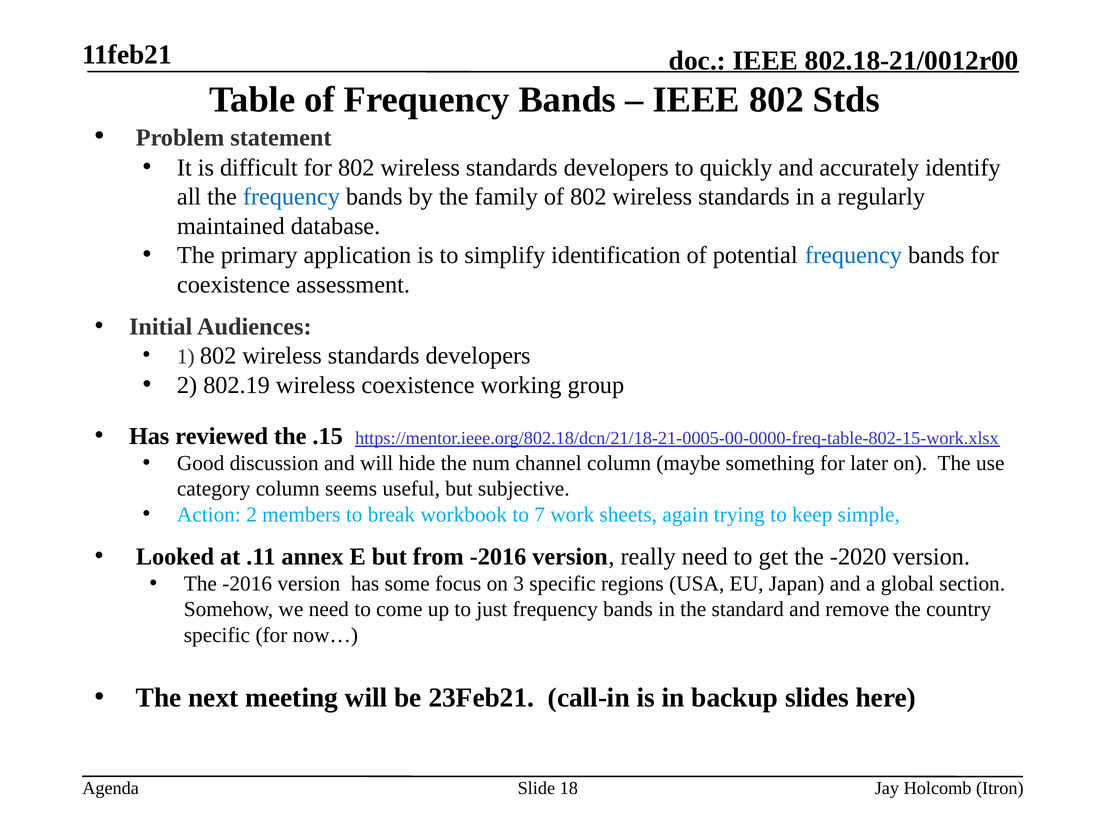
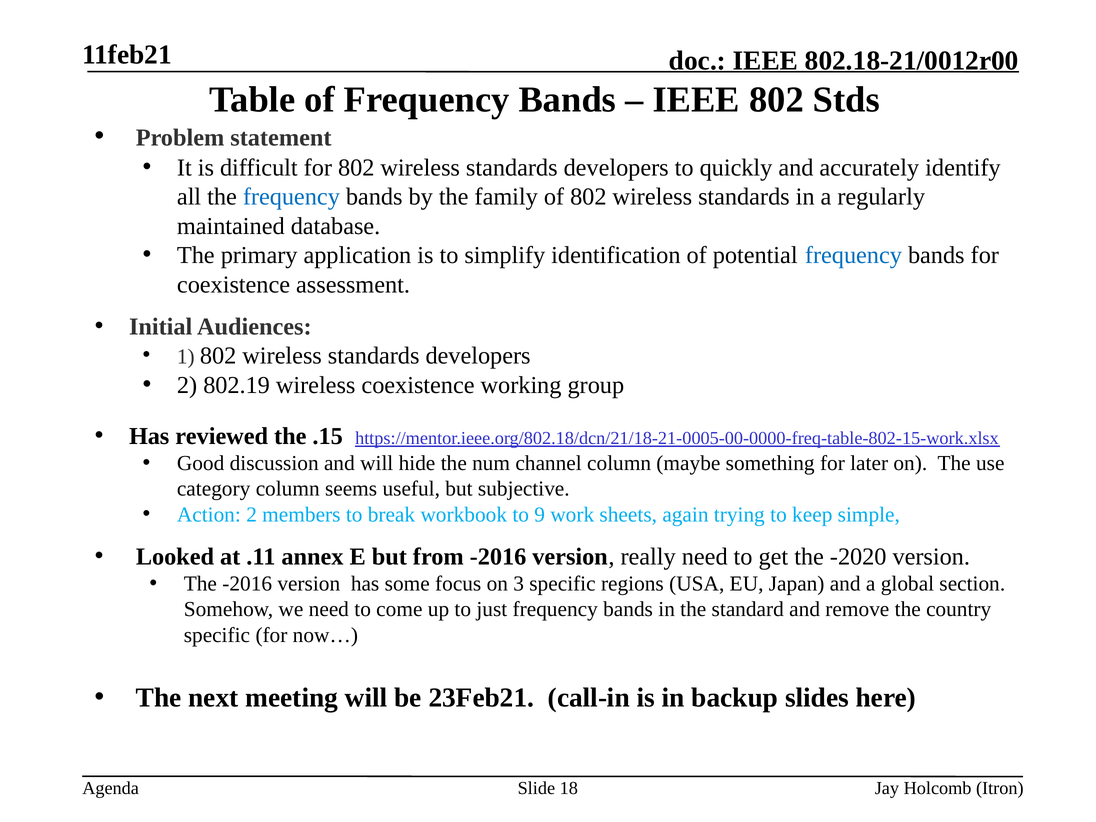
7: 7 -> 9 (540, 514)
